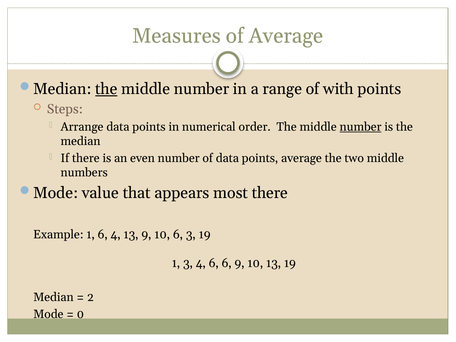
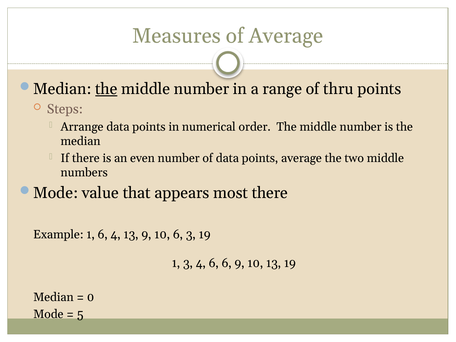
with: with -> thru (338, 89)
number underline: present -> none (361, 127)
2: 2 -> 0 (91, 297)
0: 0 -> 5 (80, 314)
